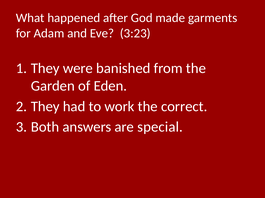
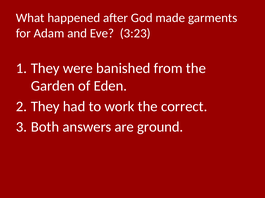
special: special -> ground (160, 127)
